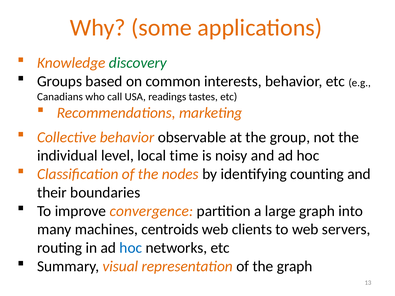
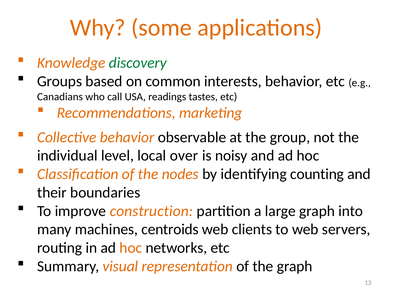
time: time -> over (184, 156)
convergence: convergence -> construction (151, 211)
hoc colour: blue -> orange (131, 248)
